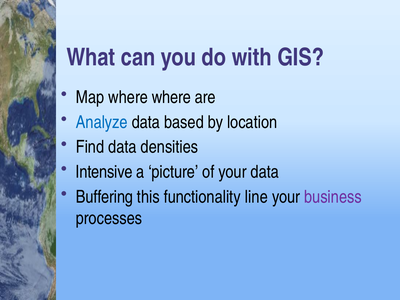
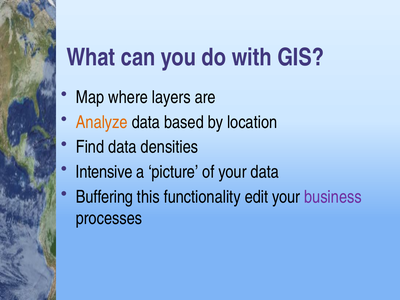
where where: where -> layers (171, 97)
Analyze colour: blue -> orange (102, 122)
line: line -> edit (256, 197)
